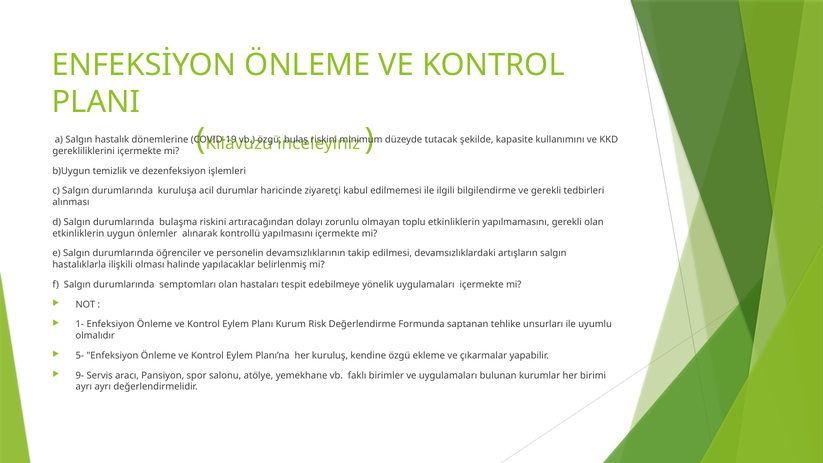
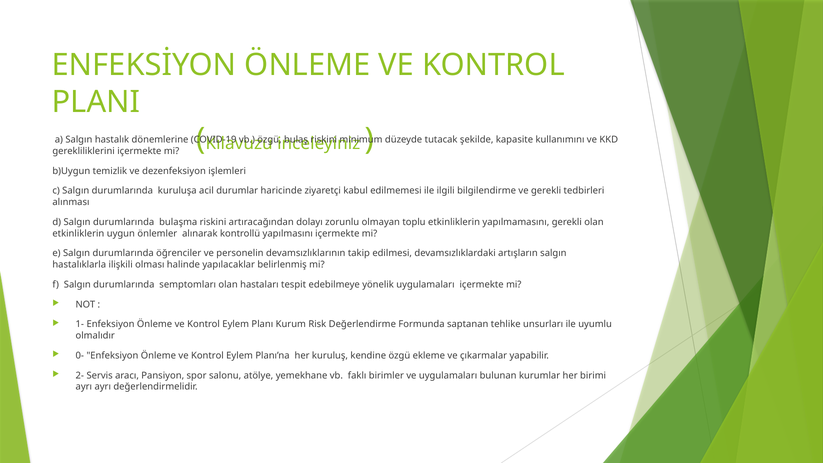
5-: 5- -> 0- (80, 356)
9-: 9- -> 2- (80, 375)
